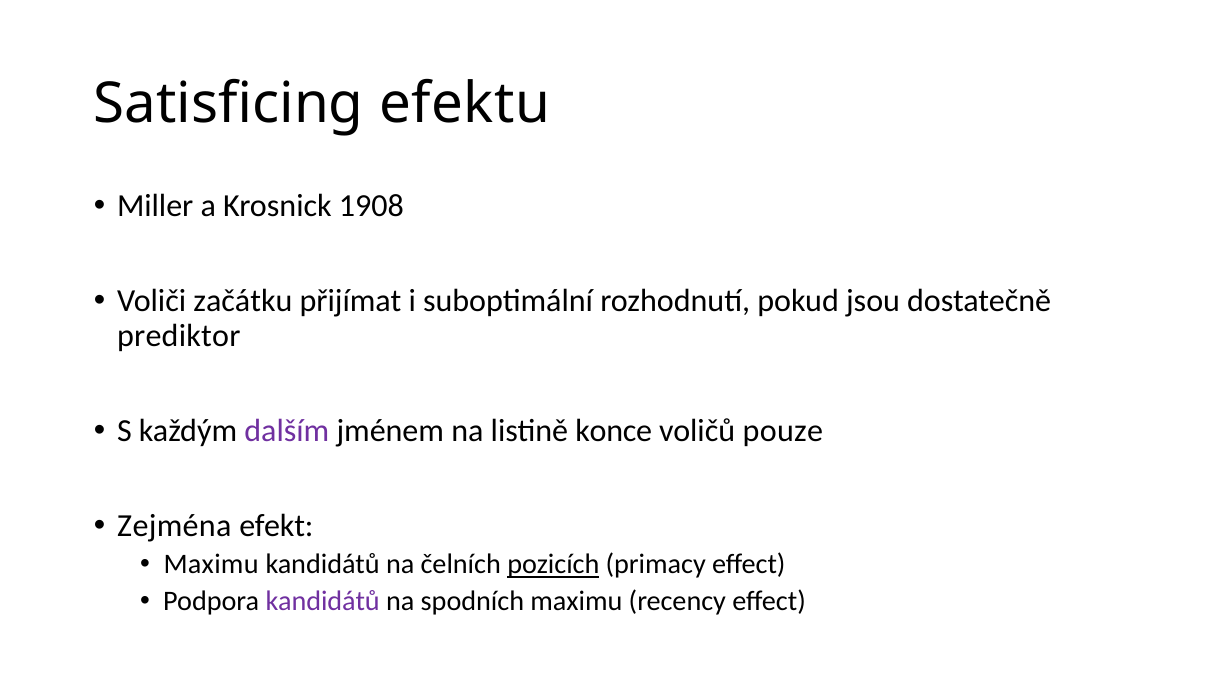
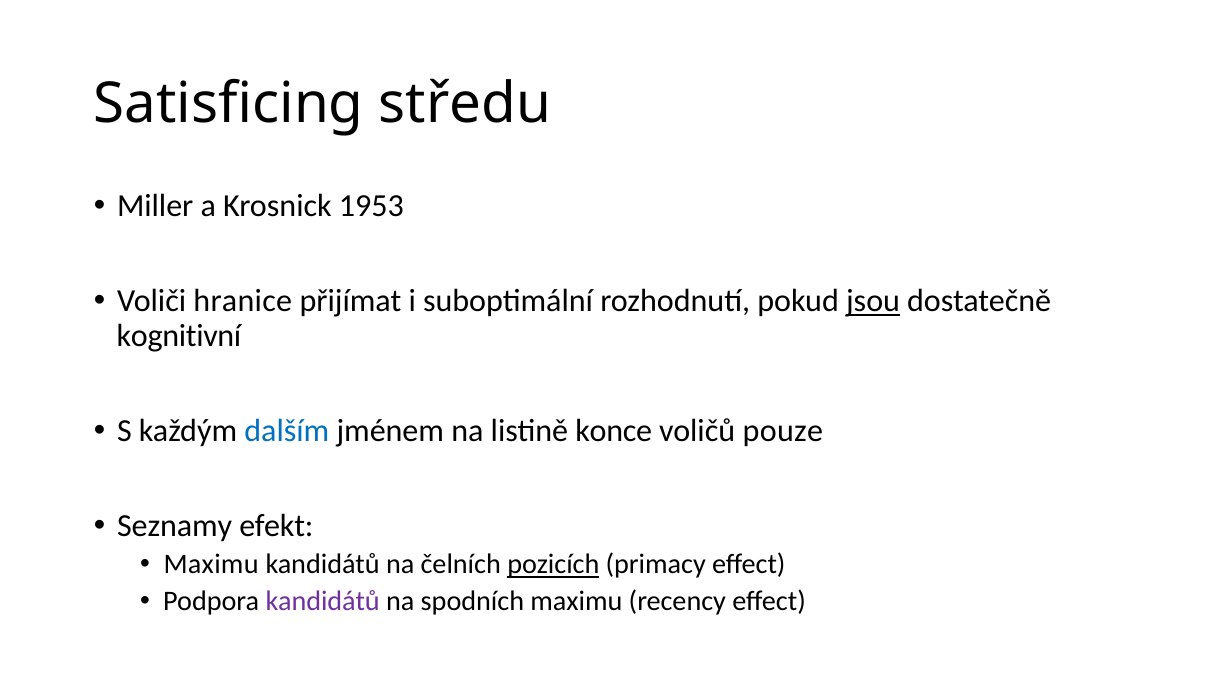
efektu: efektu -> středu (465, 103)
1908: 1908 -> 1953 (371, 206)
začátku: začátku -> hranice (243, 301)
jsou underline: none -> present (873, 301)
prediktor: prediktor -> kognitivní (179, 336)
dalším colour: purple -> blue (287, 431)
Zejména: Zejména -> Seznamy (175, 526)
